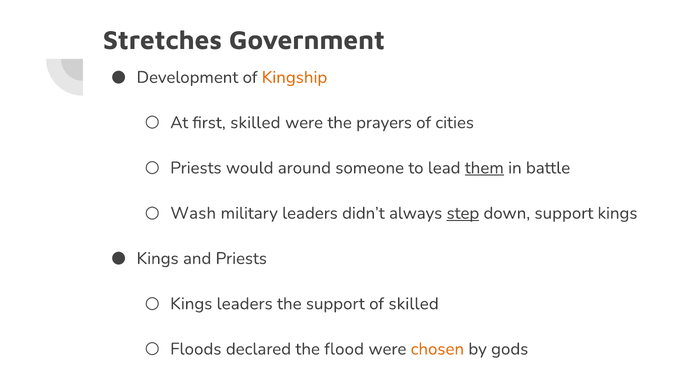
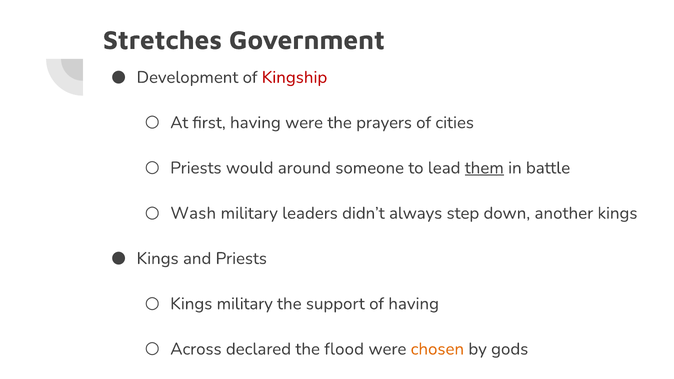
Kingship colour: orange -> red (295, 77)
first skilled: skilled -> having (255, 123)
step underline: present -> none (463, 213)
down support: support -> another (564, 213)
Kings leaders: leaders -> military (245, 304)
of skilled: skilled -> having (414, 304)
Floods: Floods -> Across (196, 349)
